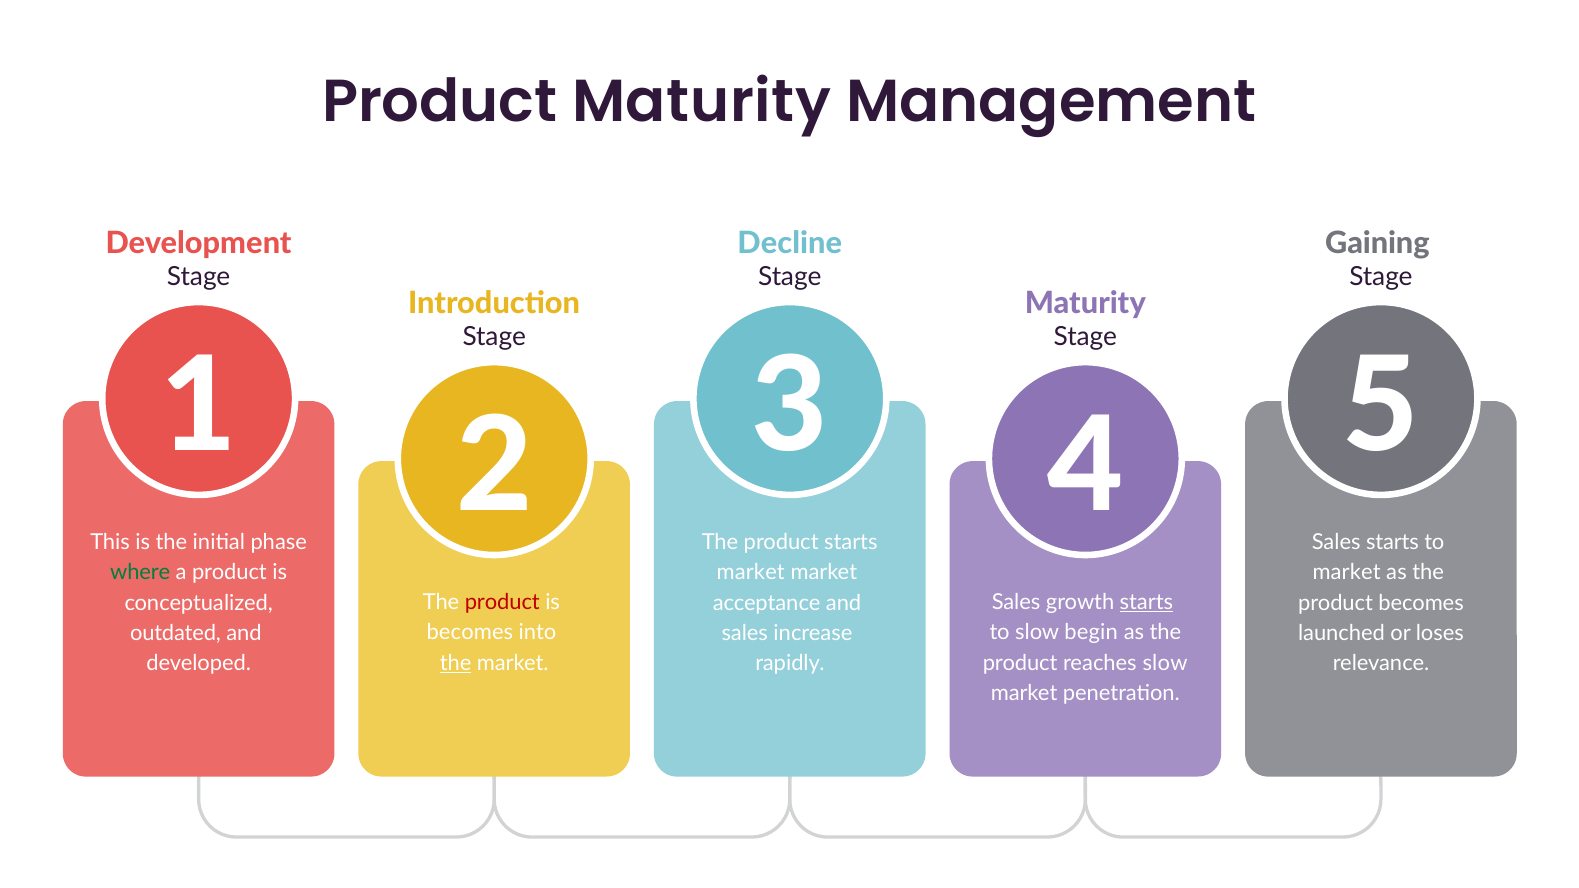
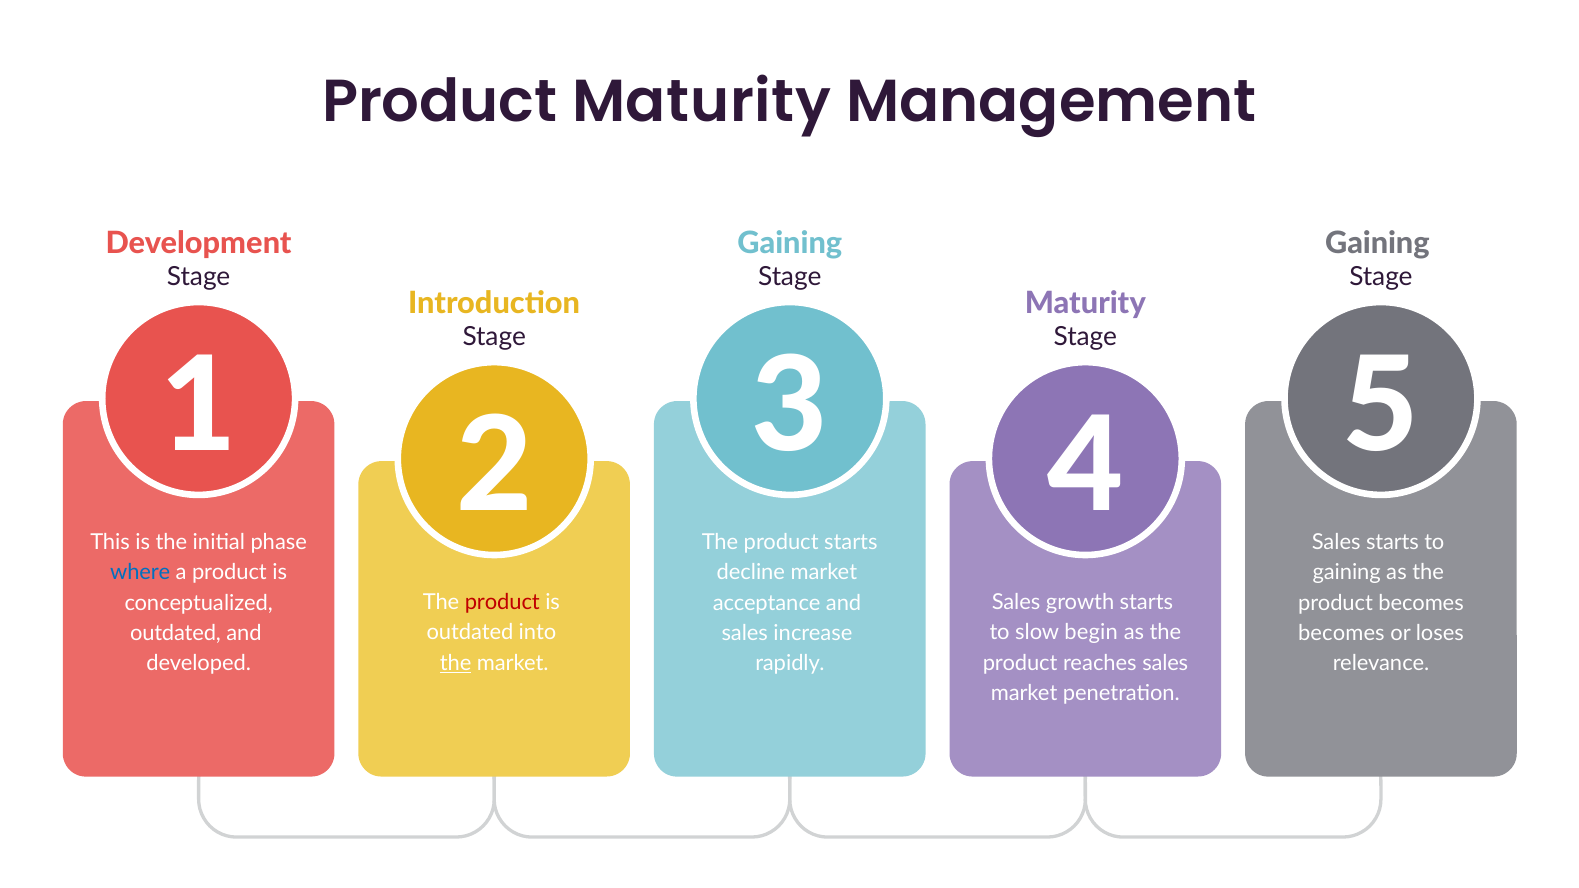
Decline: Decline -> Gaining (790, 244)
where colour: green -> blue (140, 573)
market: market -> decline (751, 573)
market: market -> gaining (1347, 573)
starts underline: present -> none (1146, 602)
becomes: becomes -> outdated (470, 633)
launched: launched -> becomes (1341, 633)
reaches slow: slow -> sales (1165, 663)
